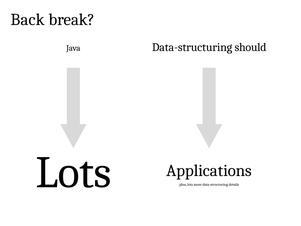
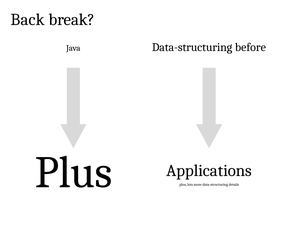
should: should -> before (250, 47)
Lots: Lots -> Plus (74, 172)
